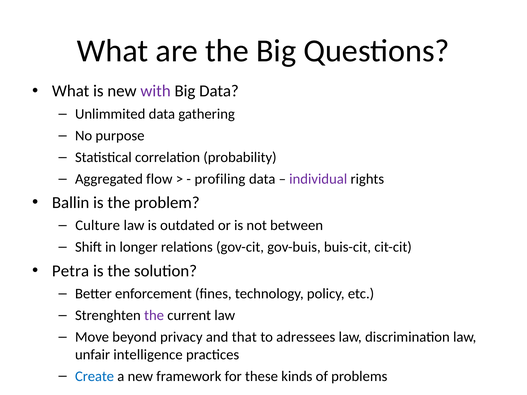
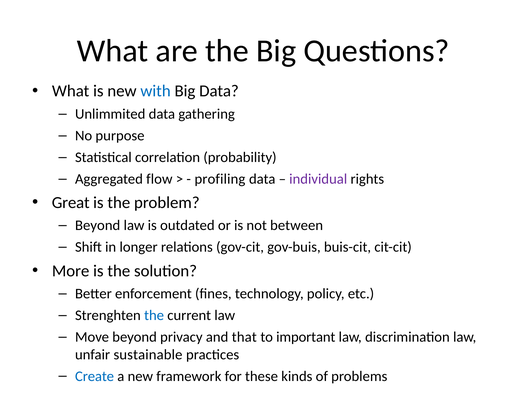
with colour: purple -> blue (156, 91)
Ballin: Ballin -> Great (71, 203)
Culture: Culture -> Beyond (98, 226)
Petra: Petra -> More (71, 271)
the colour: purple -> blue (154, 316)
adressees: adressees -> important (306, 337)
intelligence: intelligence -> sustainable (148, 355)
